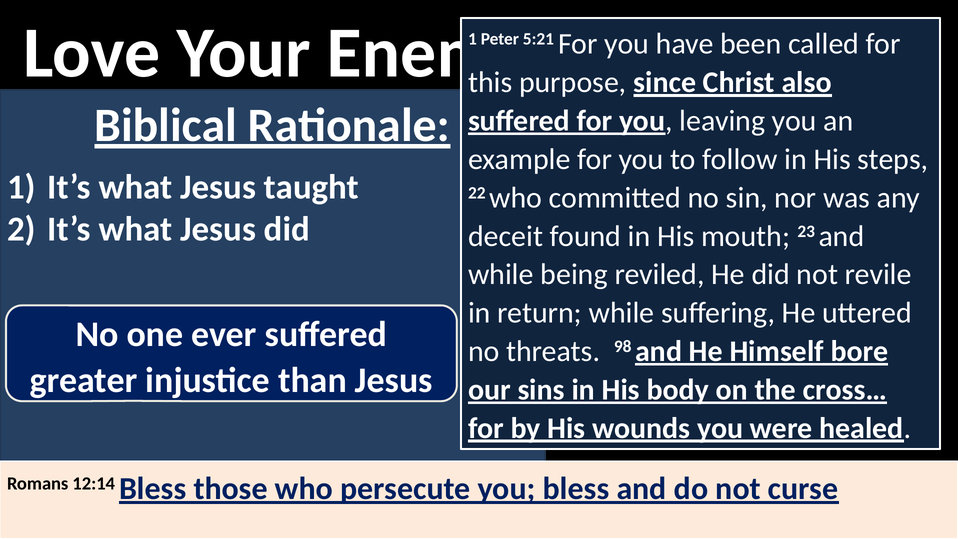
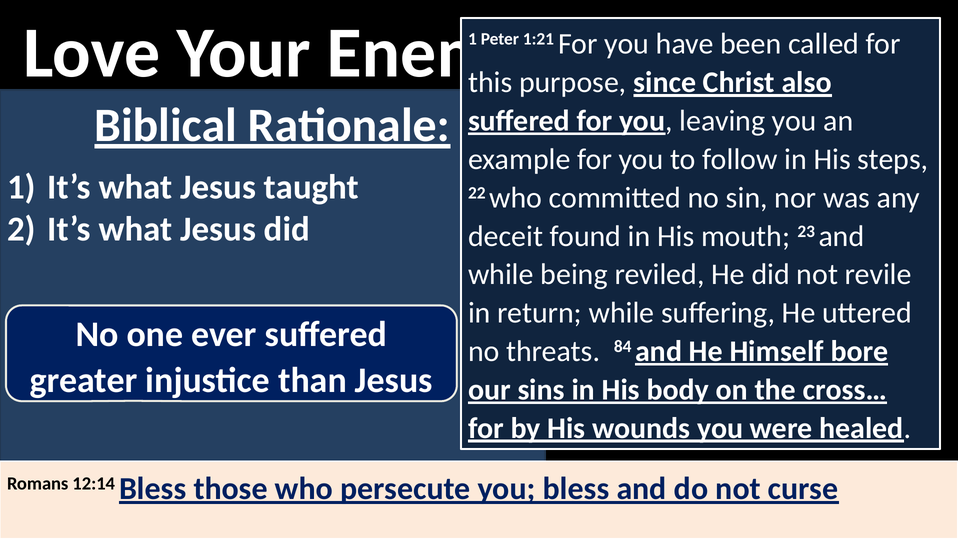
5:21: 5:21 -> 1:21 (538, 39)
98: 98 -> 84 (623, 346)
